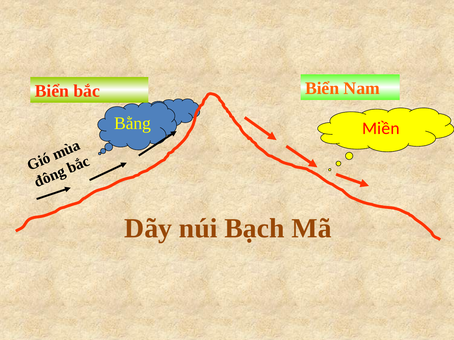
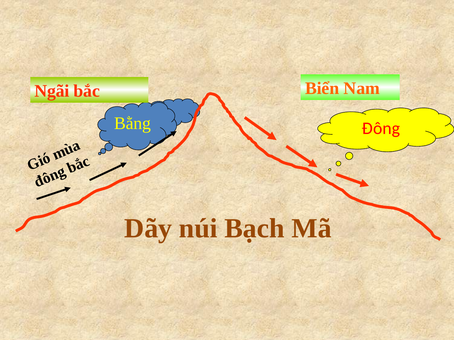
Biển: Biển -> Ngãi (52, 91)
Miền: Miền -> Đông (381, 129)
